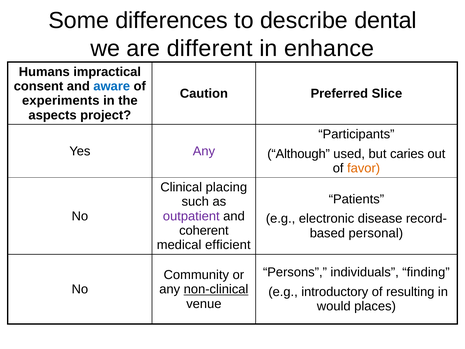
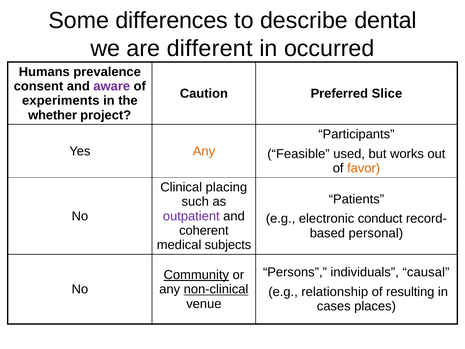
enhance: enhance -> occurred (329, 49)
impractical: impractical -> prevalence (107, 72)
aware colour: blue -> purple (112, 86)
aspects: aspects -> whether (53, 115)
Any colour: purple -> orange (204, 151)
Although: Although -> Feasible (298, 154)
caries: caries -> works (407, 154)
disease: disease -> conduct (380, 219)
efficient: efficient -> subjects (228, 245)
finding: finding -> causal (426, 272)
Community underline: none -> present (196, 275)
introductory: introductory -> relationship (335, 292)
would: would -> cases (334, 306)
